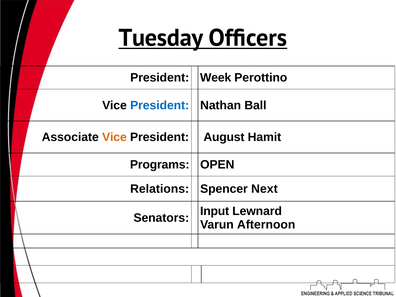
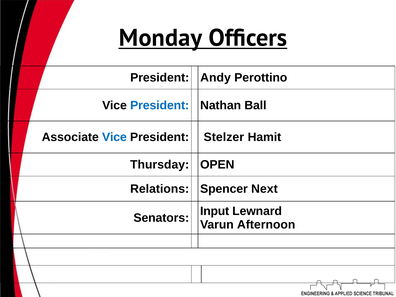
Tuesday: Tuesday -> Monday (161, 38)
Week: Week -> Andy (216, 78)
Vice colour: orange -> blue (114, 137)
August: August -> Stelzer (224, 137)
Programs: Programs -> Thursday (160, 165)
